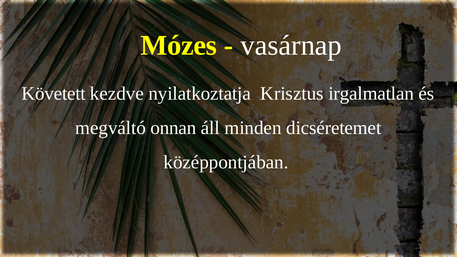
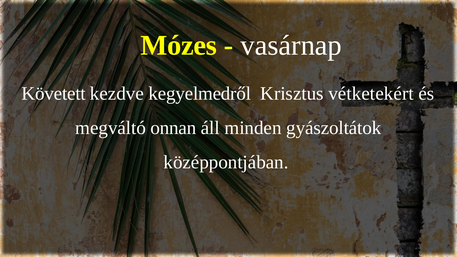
nyilatkoztatja: nyilatkoztatja -> kegyelmedről (200, 94)
irgalmatlan: irgalmatlan -> vétketekért (371, 94)
dicséretemet: dicséretemet -> gyászoltátok (334, 128)
